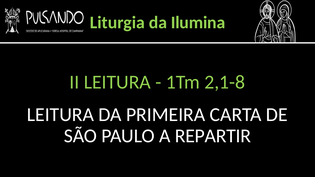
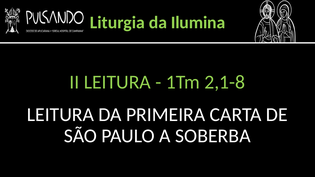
REPARTIR: REPARTIR -> SOBERBA (213, 136)
